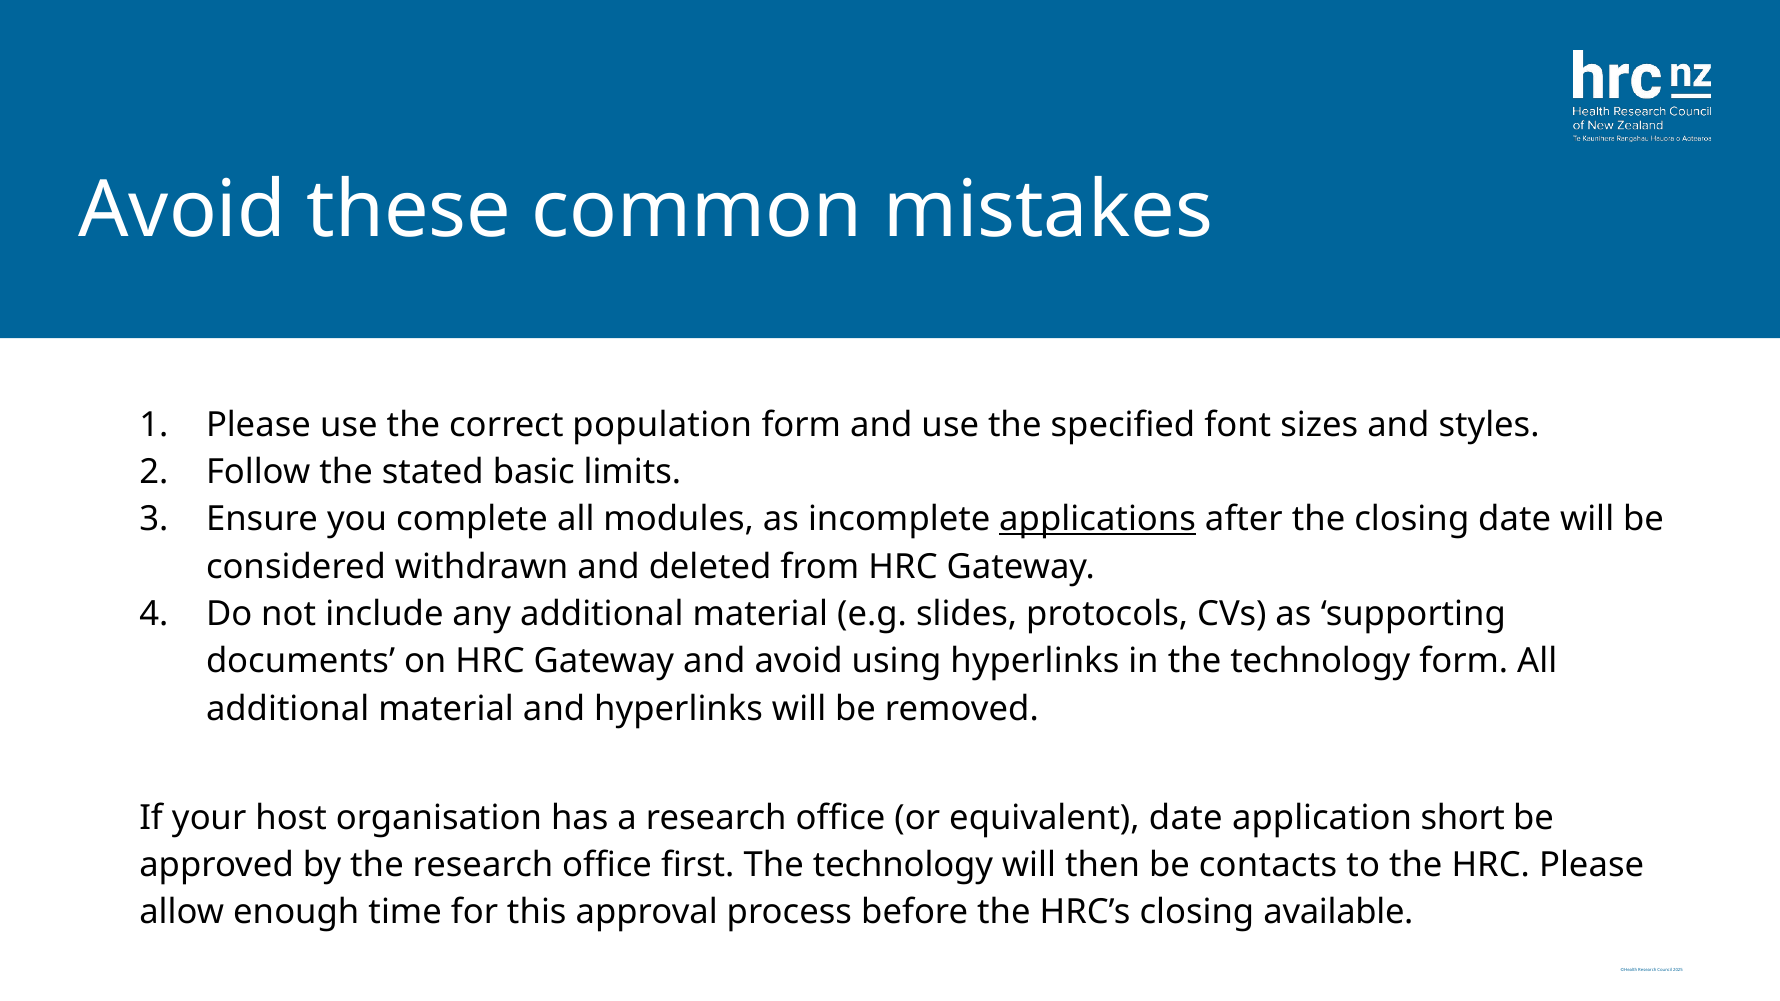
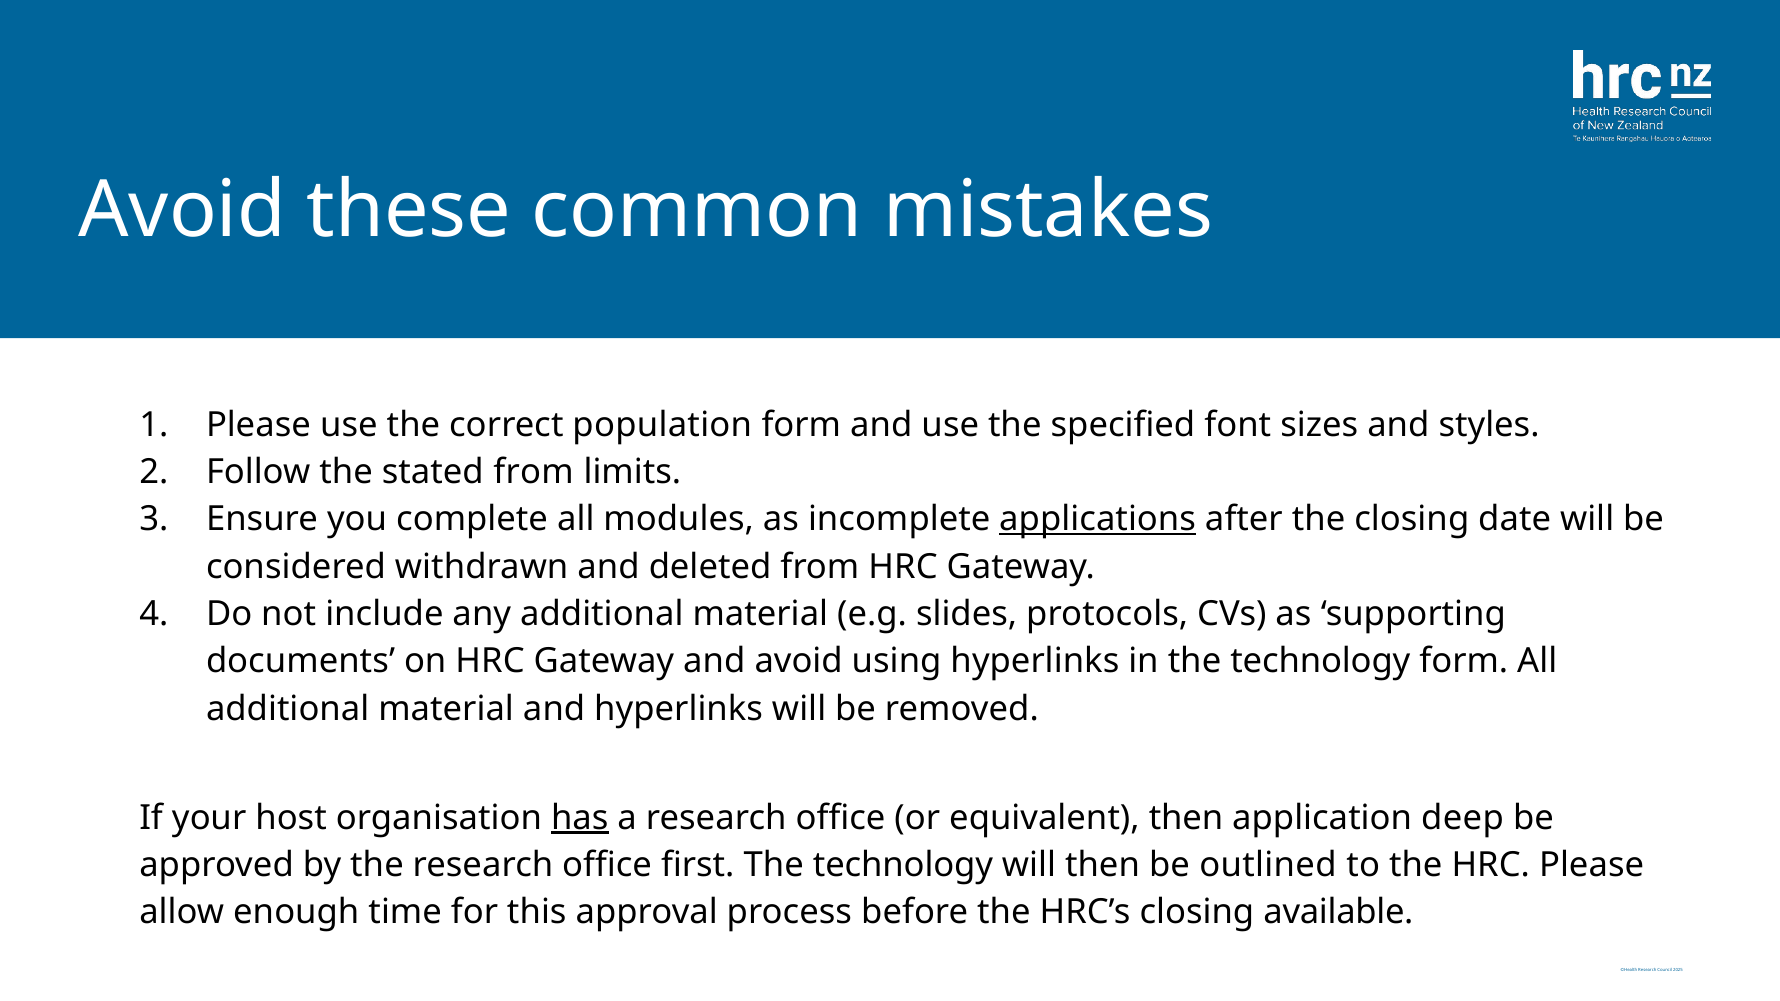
stated basic: basic -> from (534, 472)
has underline: none -> present (580, 818)
equivalent date: date -> then (1186, 818)
short: short -> deep (1462, 818)
contacts: contacts -> outlined (1268, 865)
